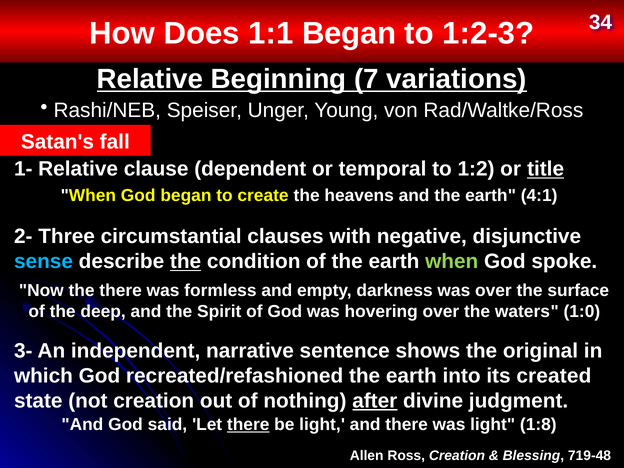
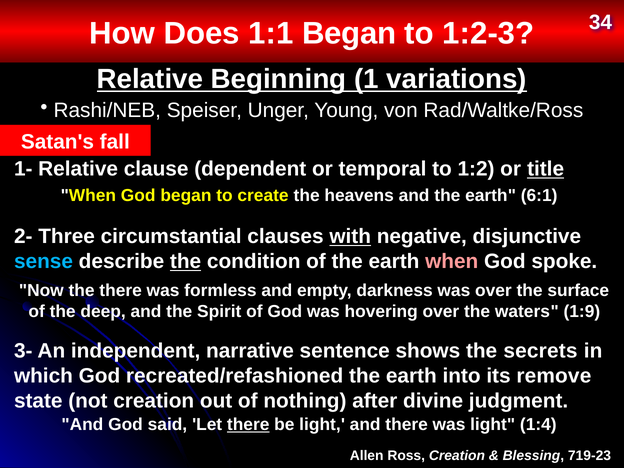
7: 7 -> 1 (366, 79)
4:1: 4:1 -> 6:1 (539, 196)
with underline: none -> present (350, 236)
when colour: light green -> pink (452, 261)
1:0: 1:0 -> 1:9 (582, 311)
original: original -> secrets (540, 351)
created: created -> remove (554, 376)
after underline: present -> none (375, 401)
1:8: 1:8 -> 1:4 (538, 424)
719-48: 719-48 -> 719-23 (589, 456)
